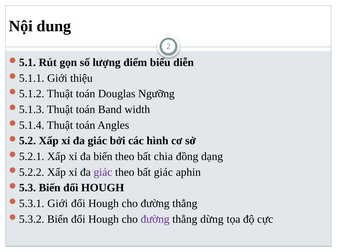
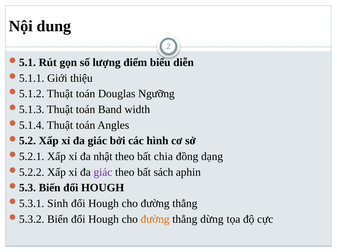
đa biến: biến -> nhật (103, 157)
bất giác: giác -> sách (163, 173)
Giới: Giới -> Sinh (58, 204)
đường colour: purple -> orange (155, 220)
